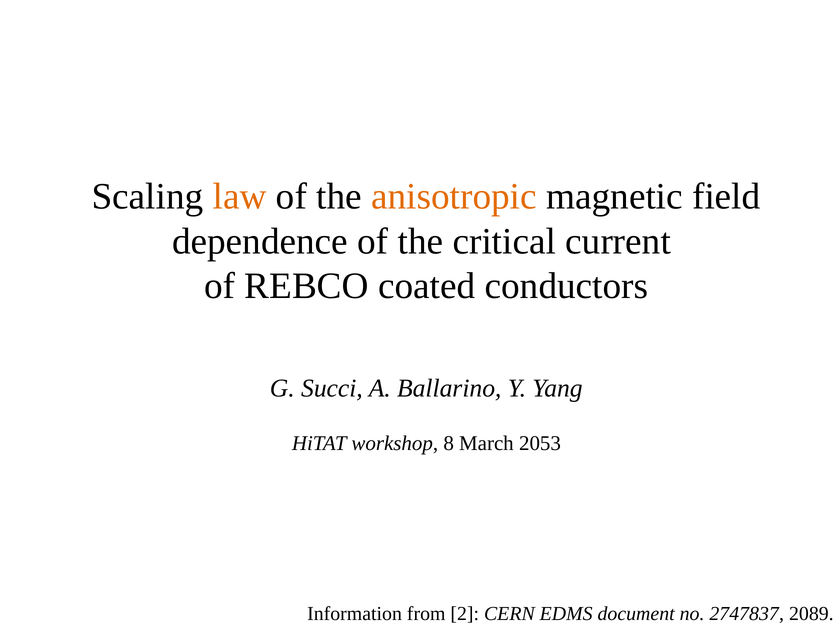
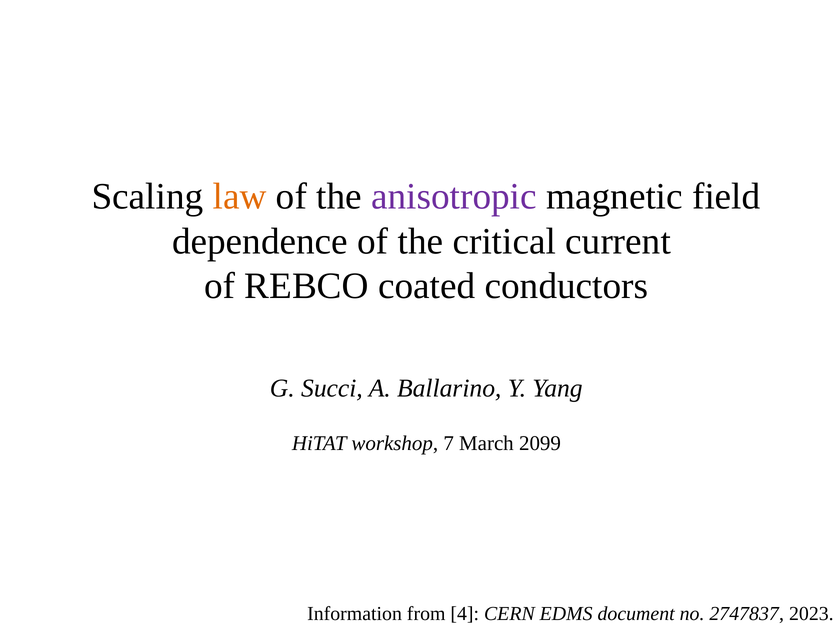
anisotropic colour: orange -> purple (454, 197)
8: 8 -> 7 (449, 443)
2053: 2053 -> 2099 (540, 443)
2: 2 -> 4 (465, 614)
2089: 2089 -> 2023 (811, 614)
